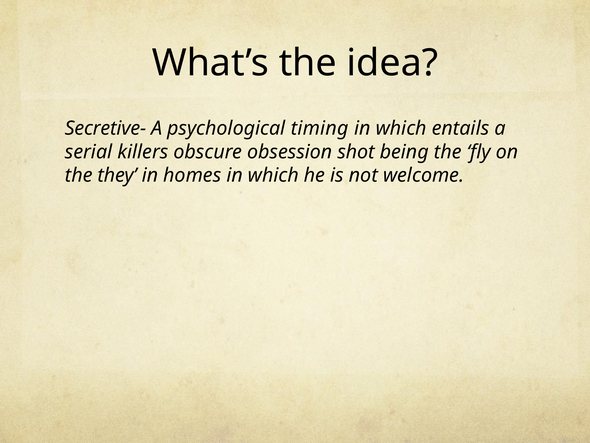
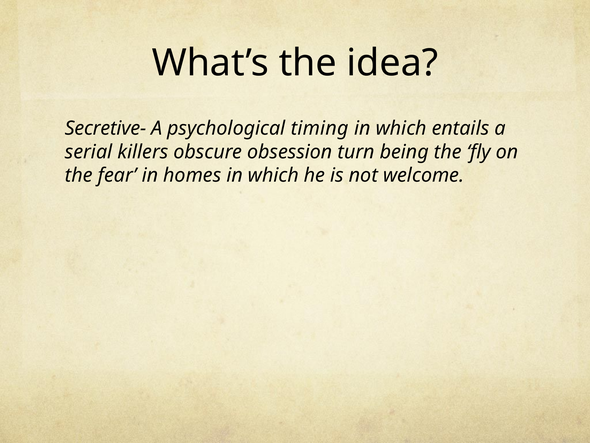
shot: shot -> turn (356, 152)
they: they -> fear (117, 175)
